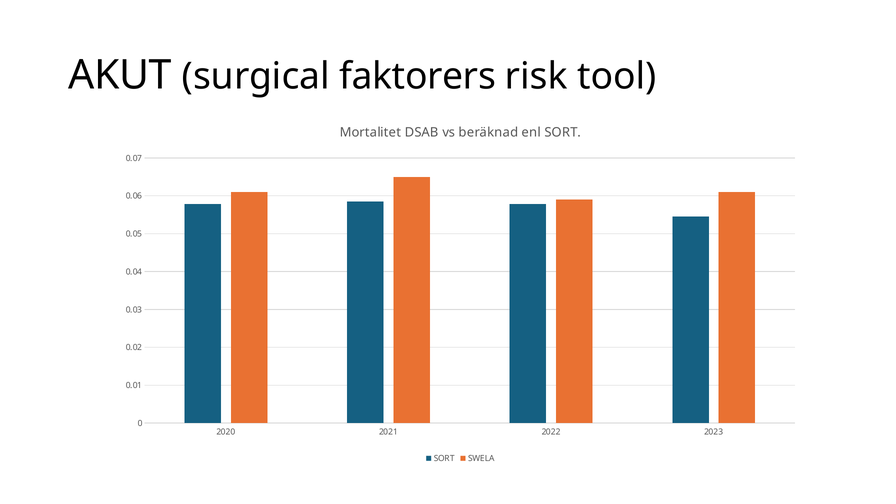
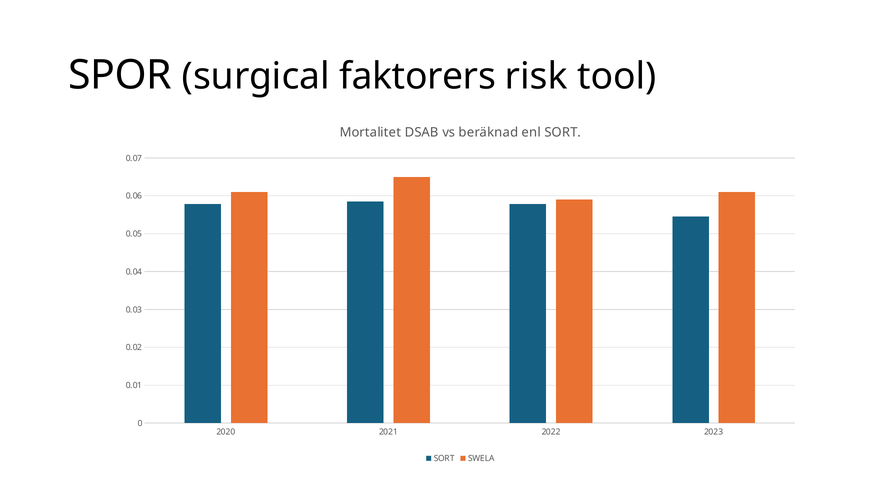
AKUT: AKUT -> SPOR (120, 75)
